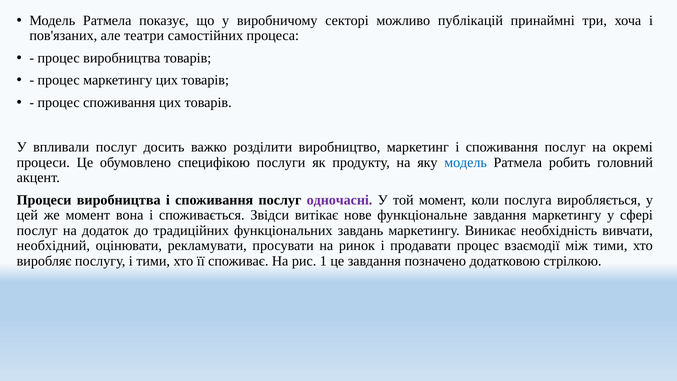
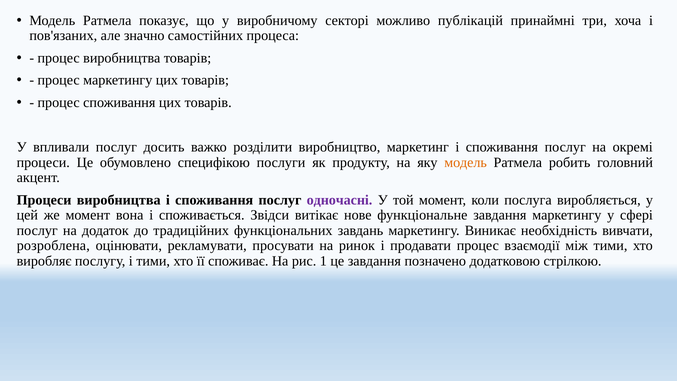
театри: театри -> значно (144, 36)
модель colour: blue -> orange (466, 162)
необхідний: необхідний -> розроблена (53, 246)
